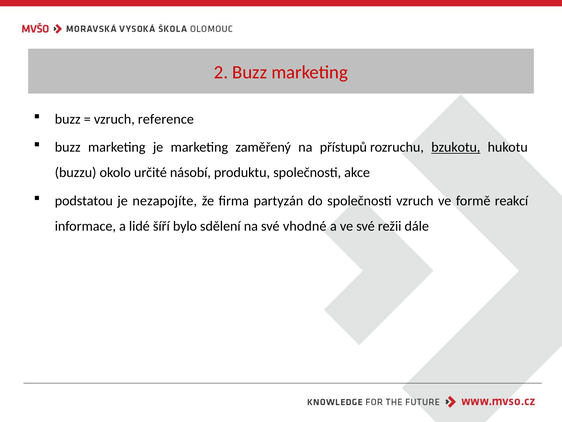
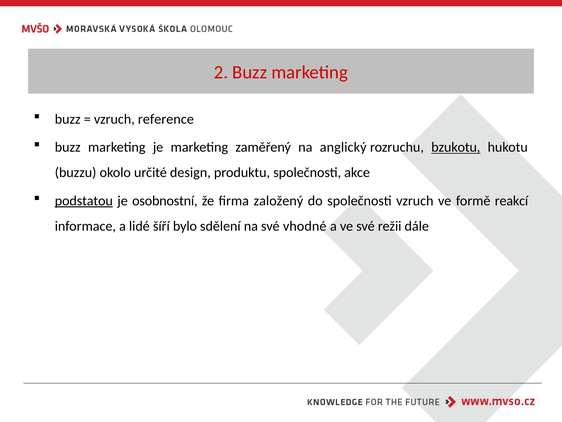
přístupů: přístupů -> anglický (343, 147)
násobí: násobí -> design (190, 172)
podstatou underline: none -> present (84, 200)
nezapojíte: nezapojíte -> osobnostní (165, 200)
partyzán: partyzán -> založený (278, 200)
